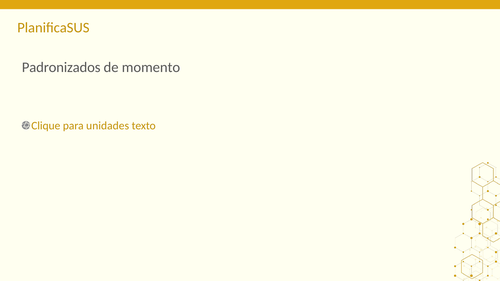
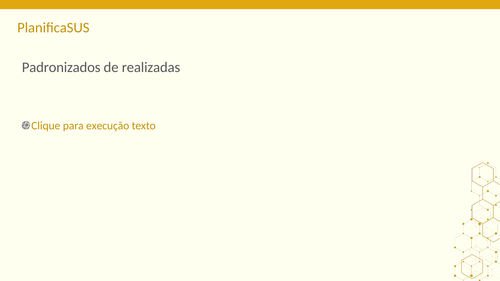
momento: momento -> realizadas (151, 67)
unidades: unidades -> execução (108, 126)
